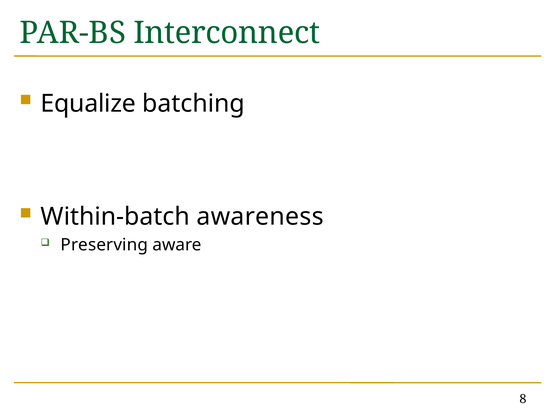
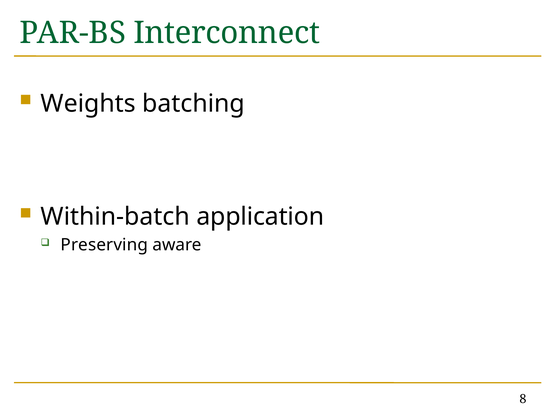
Equalize: Equalize -> Weights (88, 103)
awareness: awareness -> application (260, 217)
